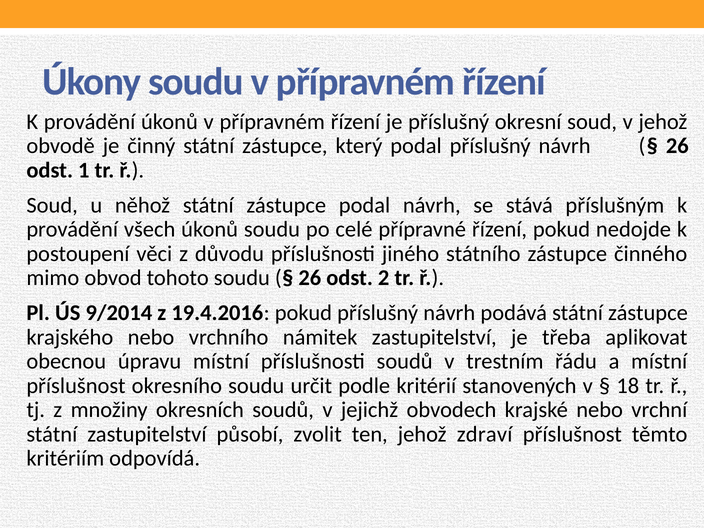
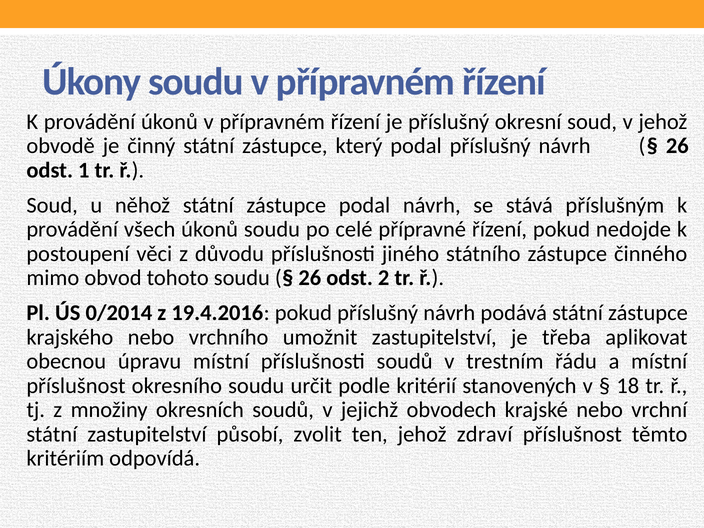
9/2014: 9/2014 -> 0/2014 (119, 313)
námitek: námitek -> umožnit (320, 337)
